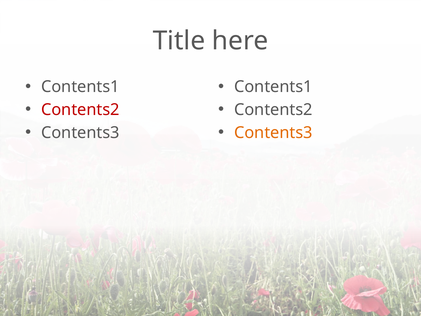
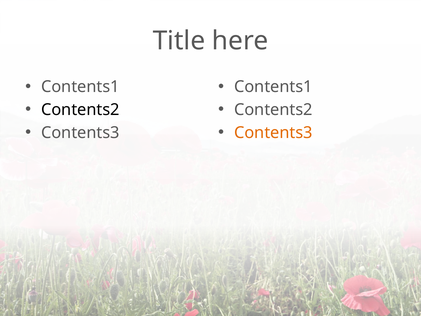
Contents2 colour: red -> black (80, 110)
